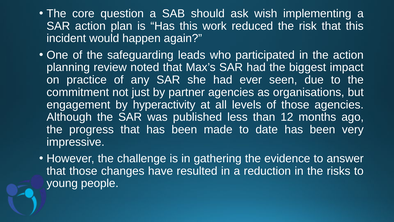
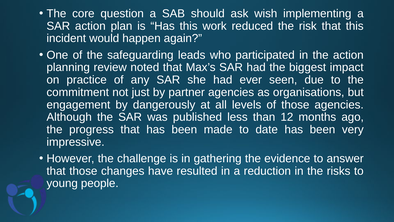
hyperactivity: hyperactivity -> dangerously (164, 105)
